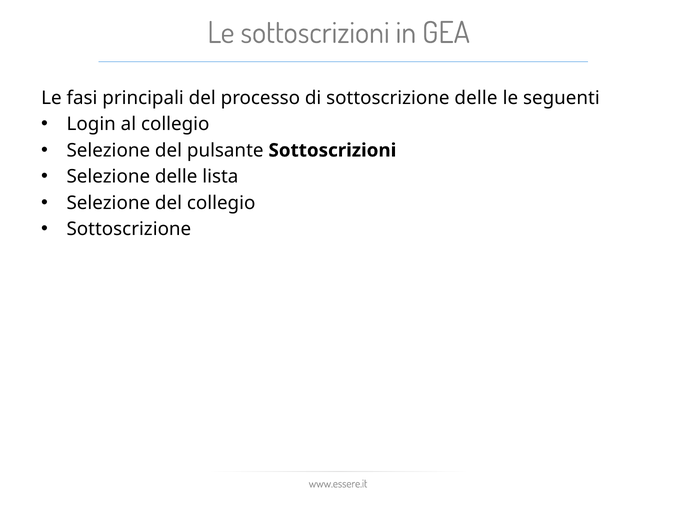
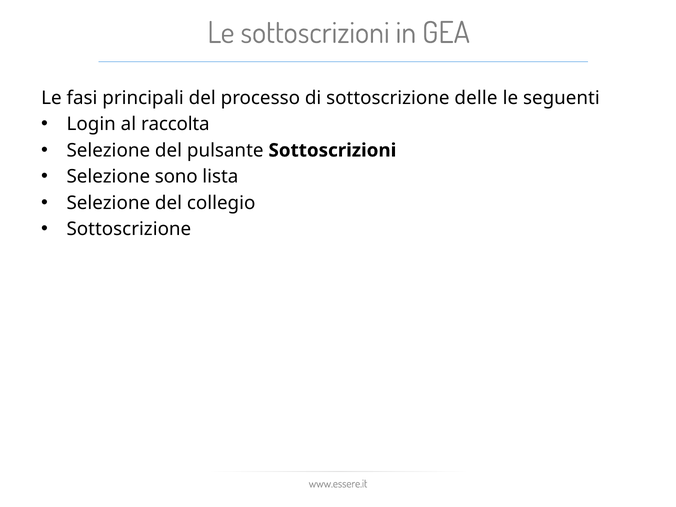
al collegio: collegio -> raccolta (175, 124)
Selezione delle: delle -> sono (176, 177)
